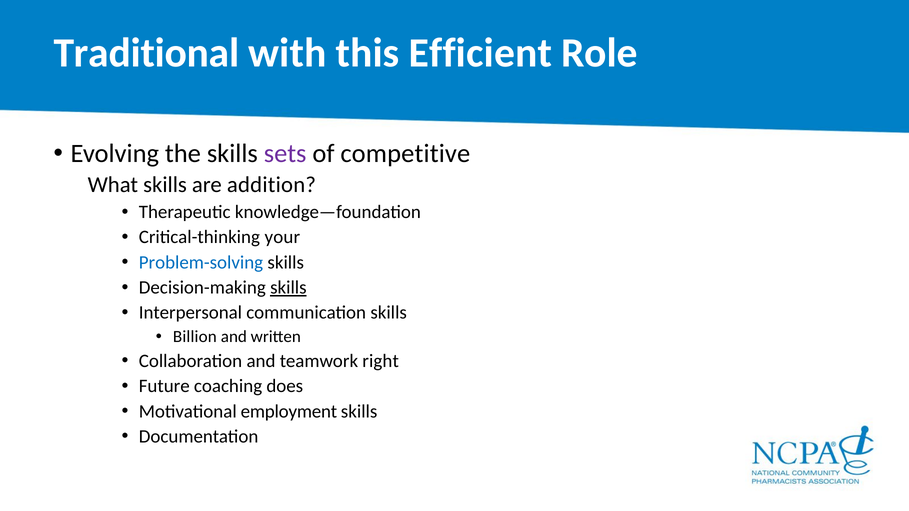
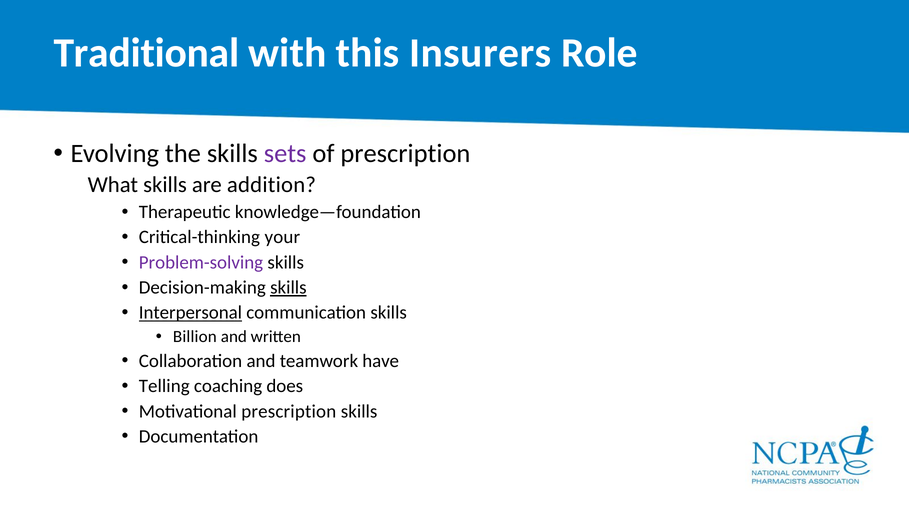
Efficient: Efficient -> Insurers (480, 53)
of competitive: competitive -> prescription (405, 154)
Problem-solving colour: blue -> purple (201, 263)
Interpersonal underline: none -> present (190, 313)
right: right -> have (381, 361)
Future: Future -> Telling (164, 386)
Motivational employment: employment -> prescription (289, 412)
